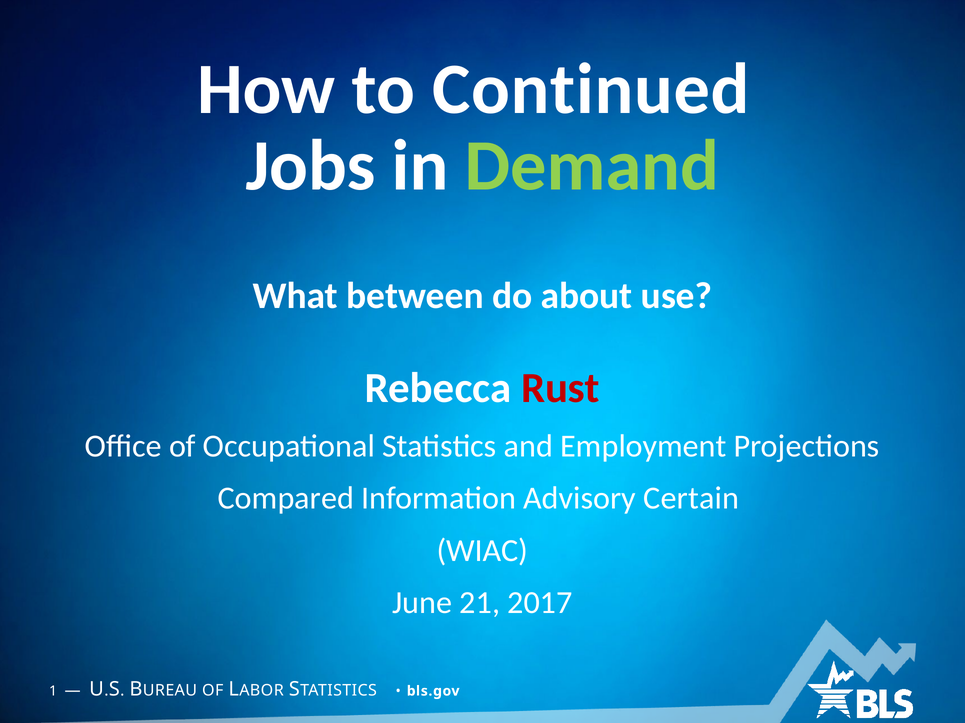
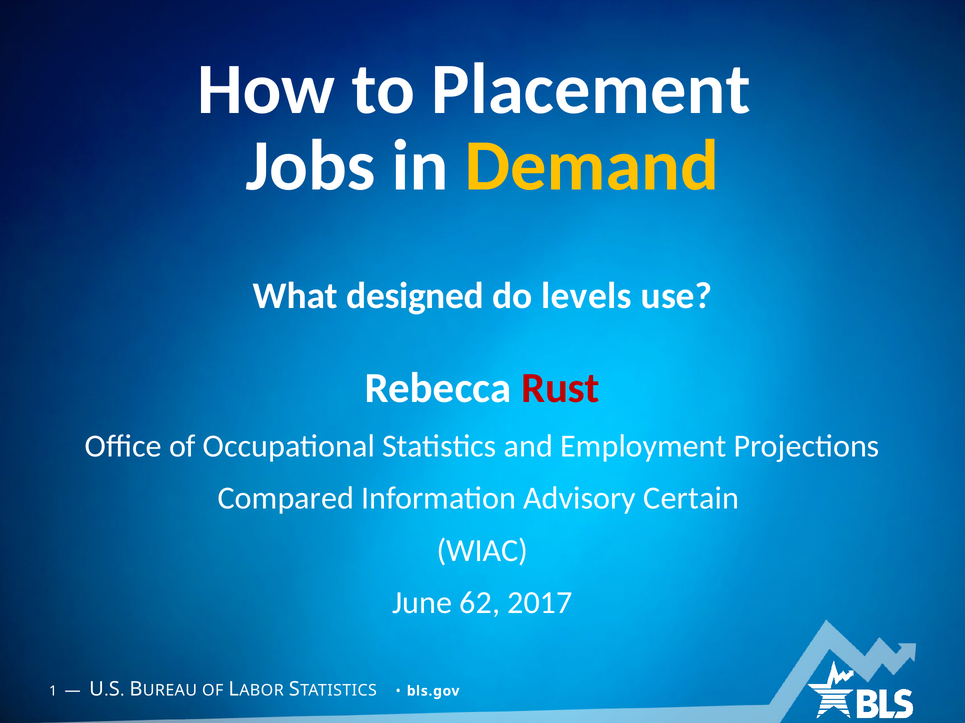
Continued: Continued -> Placement (591, 90)
Demand colour: light green -> yellow (592, 166)
between: between -> designed (415, 296)
about: about -> levels (586, 296)
21: 21 -> 62 (480, 603)
